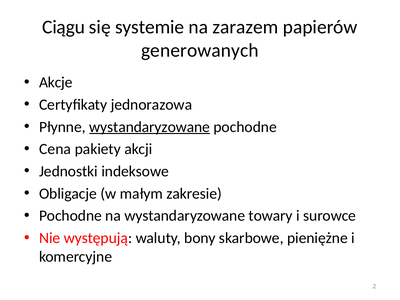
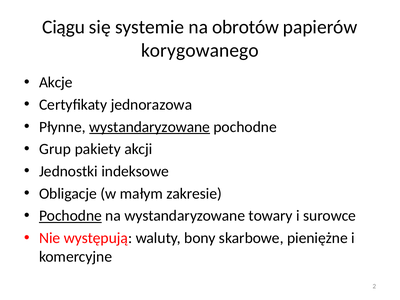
zarazem: zarazem -> obrotów (246, 27)
generowanych: generowanych -> korygowanego (200, 50)
Cena: Cena -> Grup (55, 149)
Pochodne underline: none -> present (70, 216)
